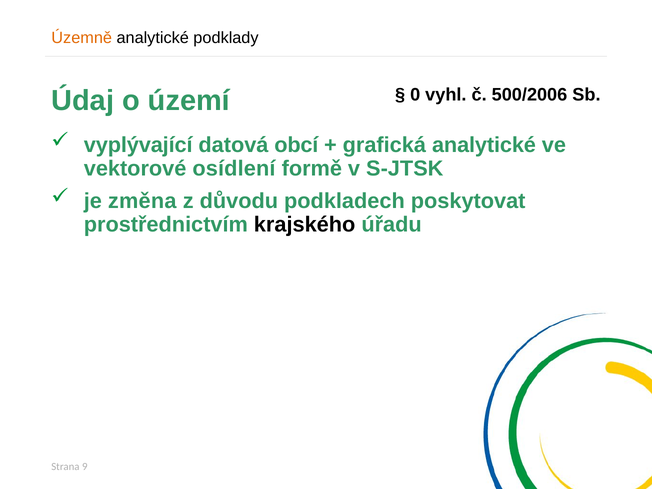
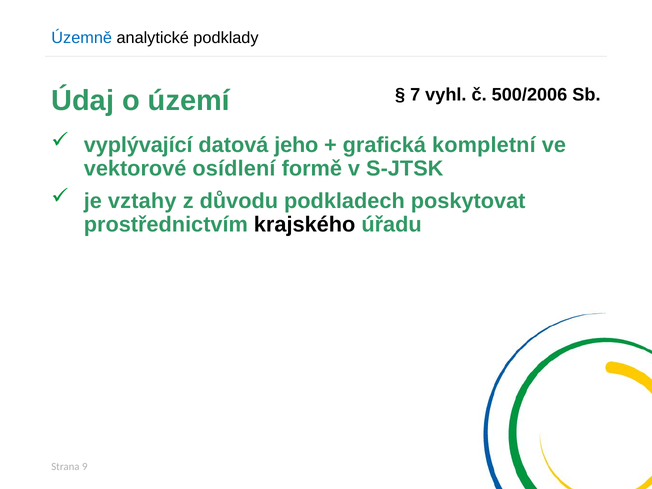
Územně colour: orange -> blue (82, 38)
0: 0 -> 7 (415, 95)
obcí: obcí -> jeho (296, 145)
grafická analytické: analytické -> kompletní (484, 145)
změna: změna -> vztahy (142, 201)
